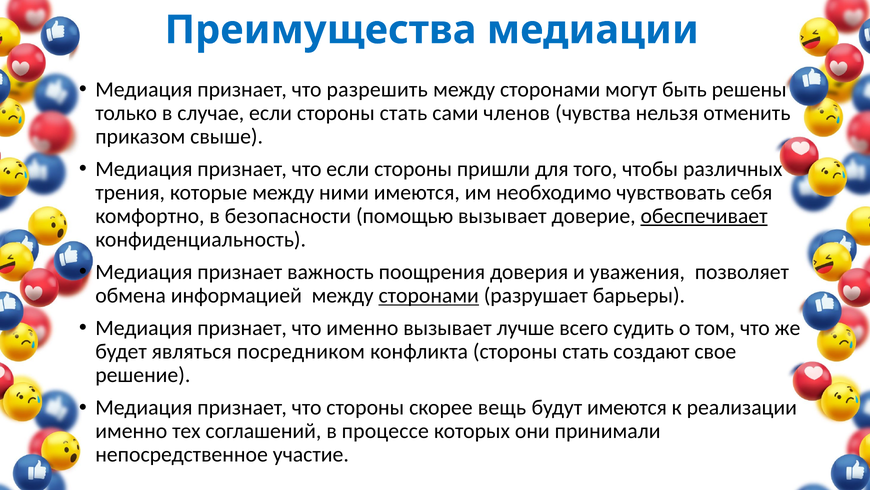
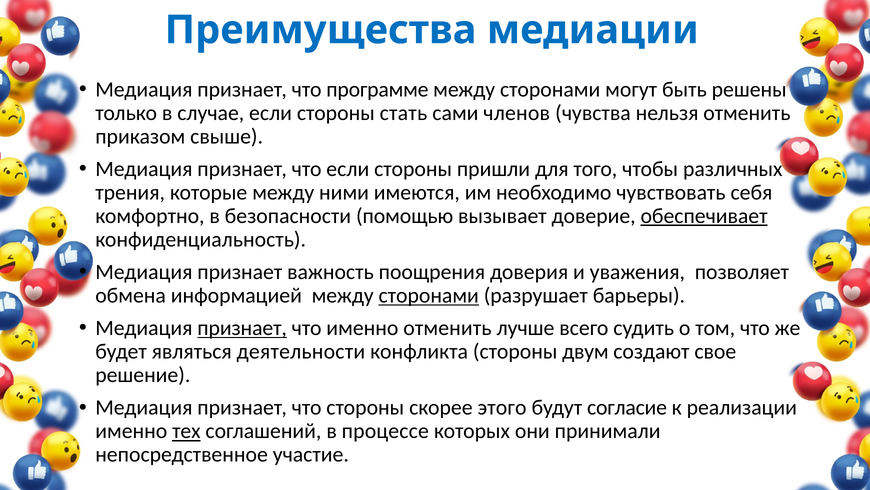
разрешить: разрешить -> программе (377, 89)
признает underline: none -> present (242, 328)
именно вызывает: вызывает -> отменить (447, 328)
посредником: посредником -> деятельности (301, 351)
конфликта стороны стать: стать -> двум (585, 351)
вещь: вещь -> этого (502, 407)
будут имеются: имеются -> согласие (627, 407)
тех underline: none -> present (186, 431)
